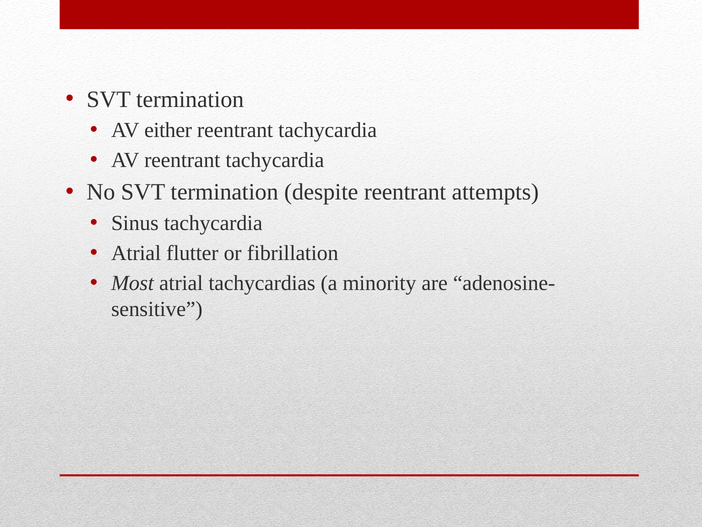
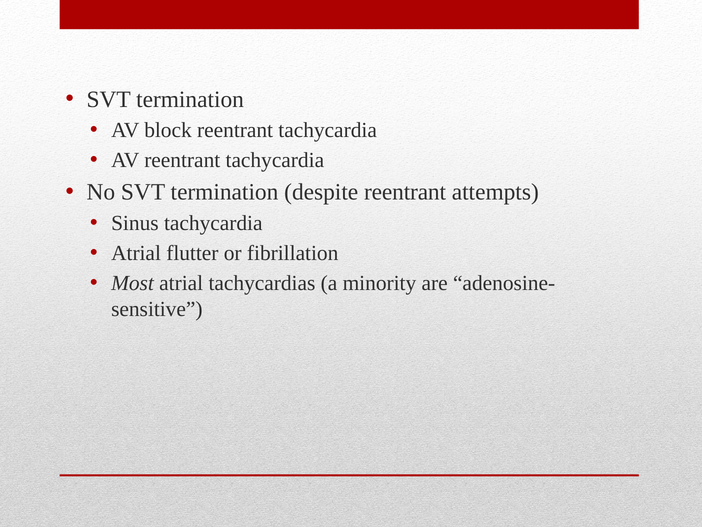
either: either -> block (168, 130)
